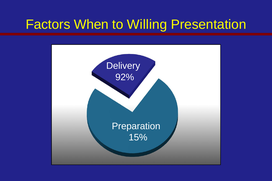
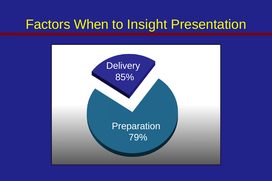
Willing: Willing -> Insight (147, 25)
92%: 92% -> 85% (125, 77)
15%: 15% -> 79% (138, 138)
